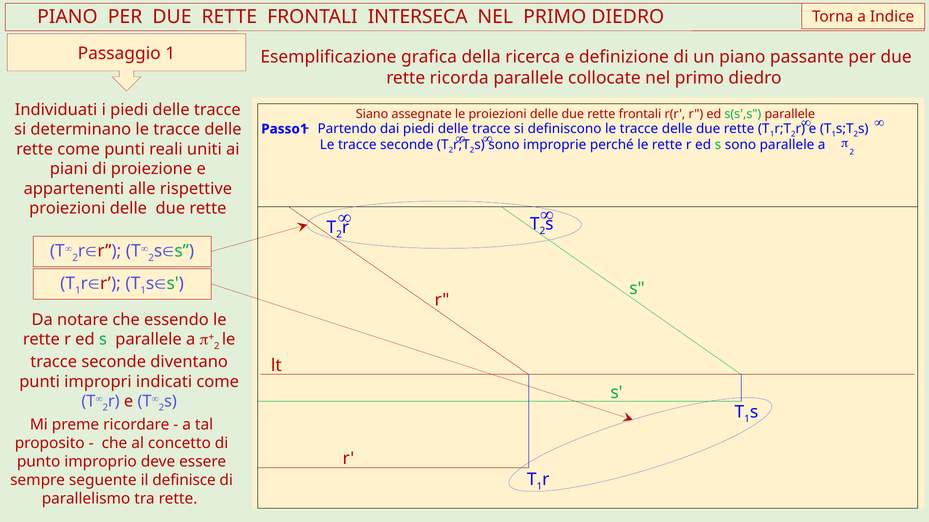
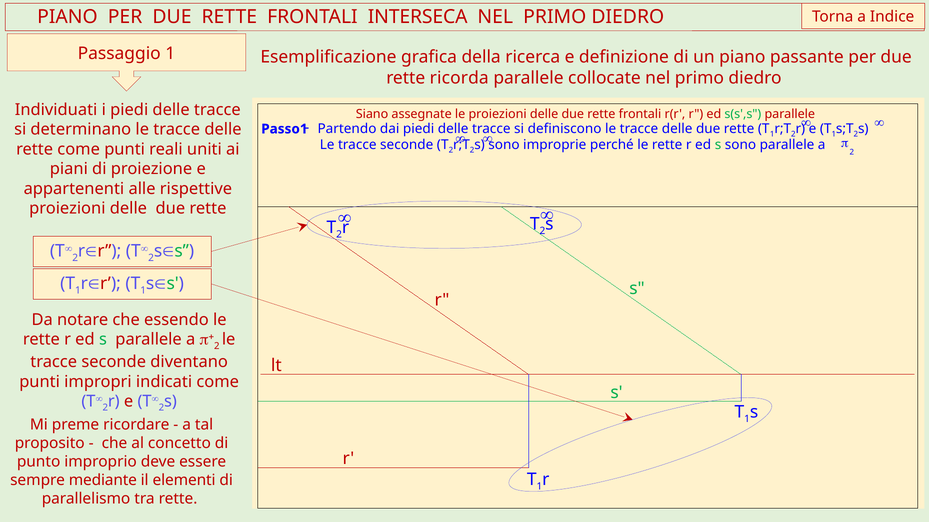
seguente: seguente -> mediante (103, 481)
definisce: definisce -> elementi (184, 481)
